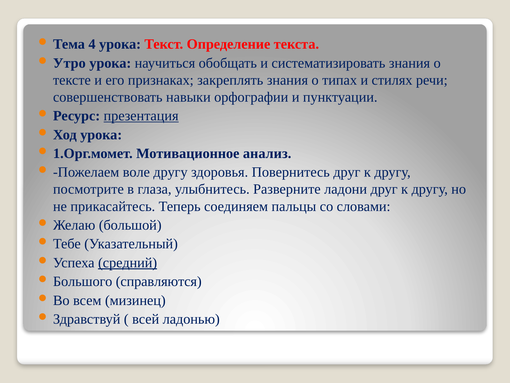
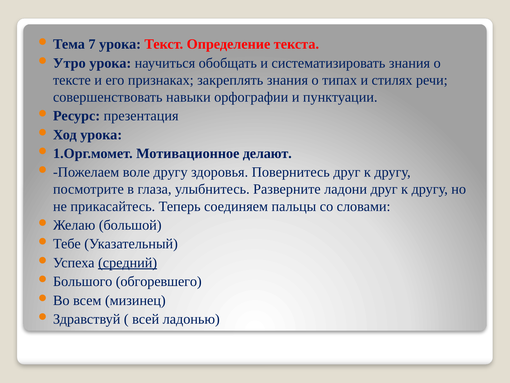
4: 4 -> 7 (92, 44)
презентация underline: present -> none (141, 116)
анализ: анализ -> делают (267, 153)
справляются: справляются -> обгоревшего (159, 281)
